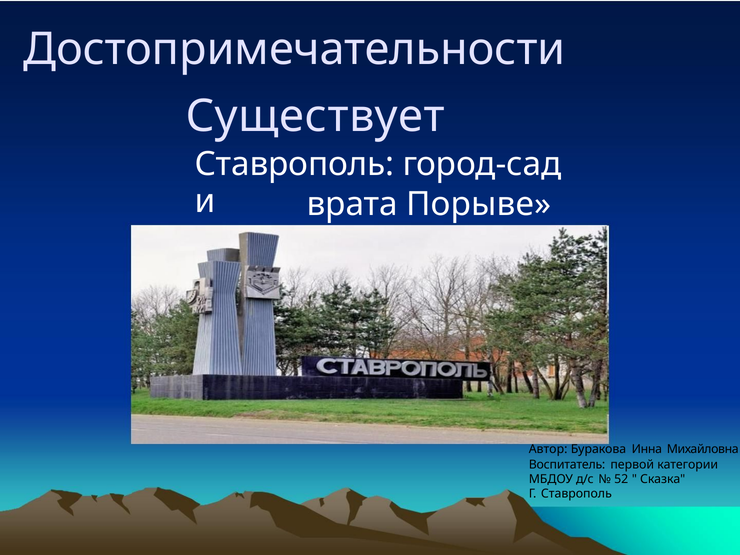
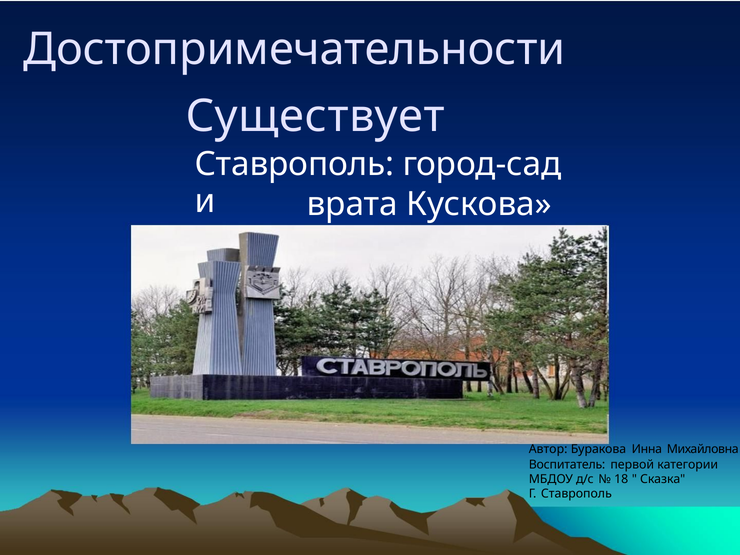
Порыве: Порыве -> Кускова (479, 204)
52: 52 -> 18 (621, 479)
